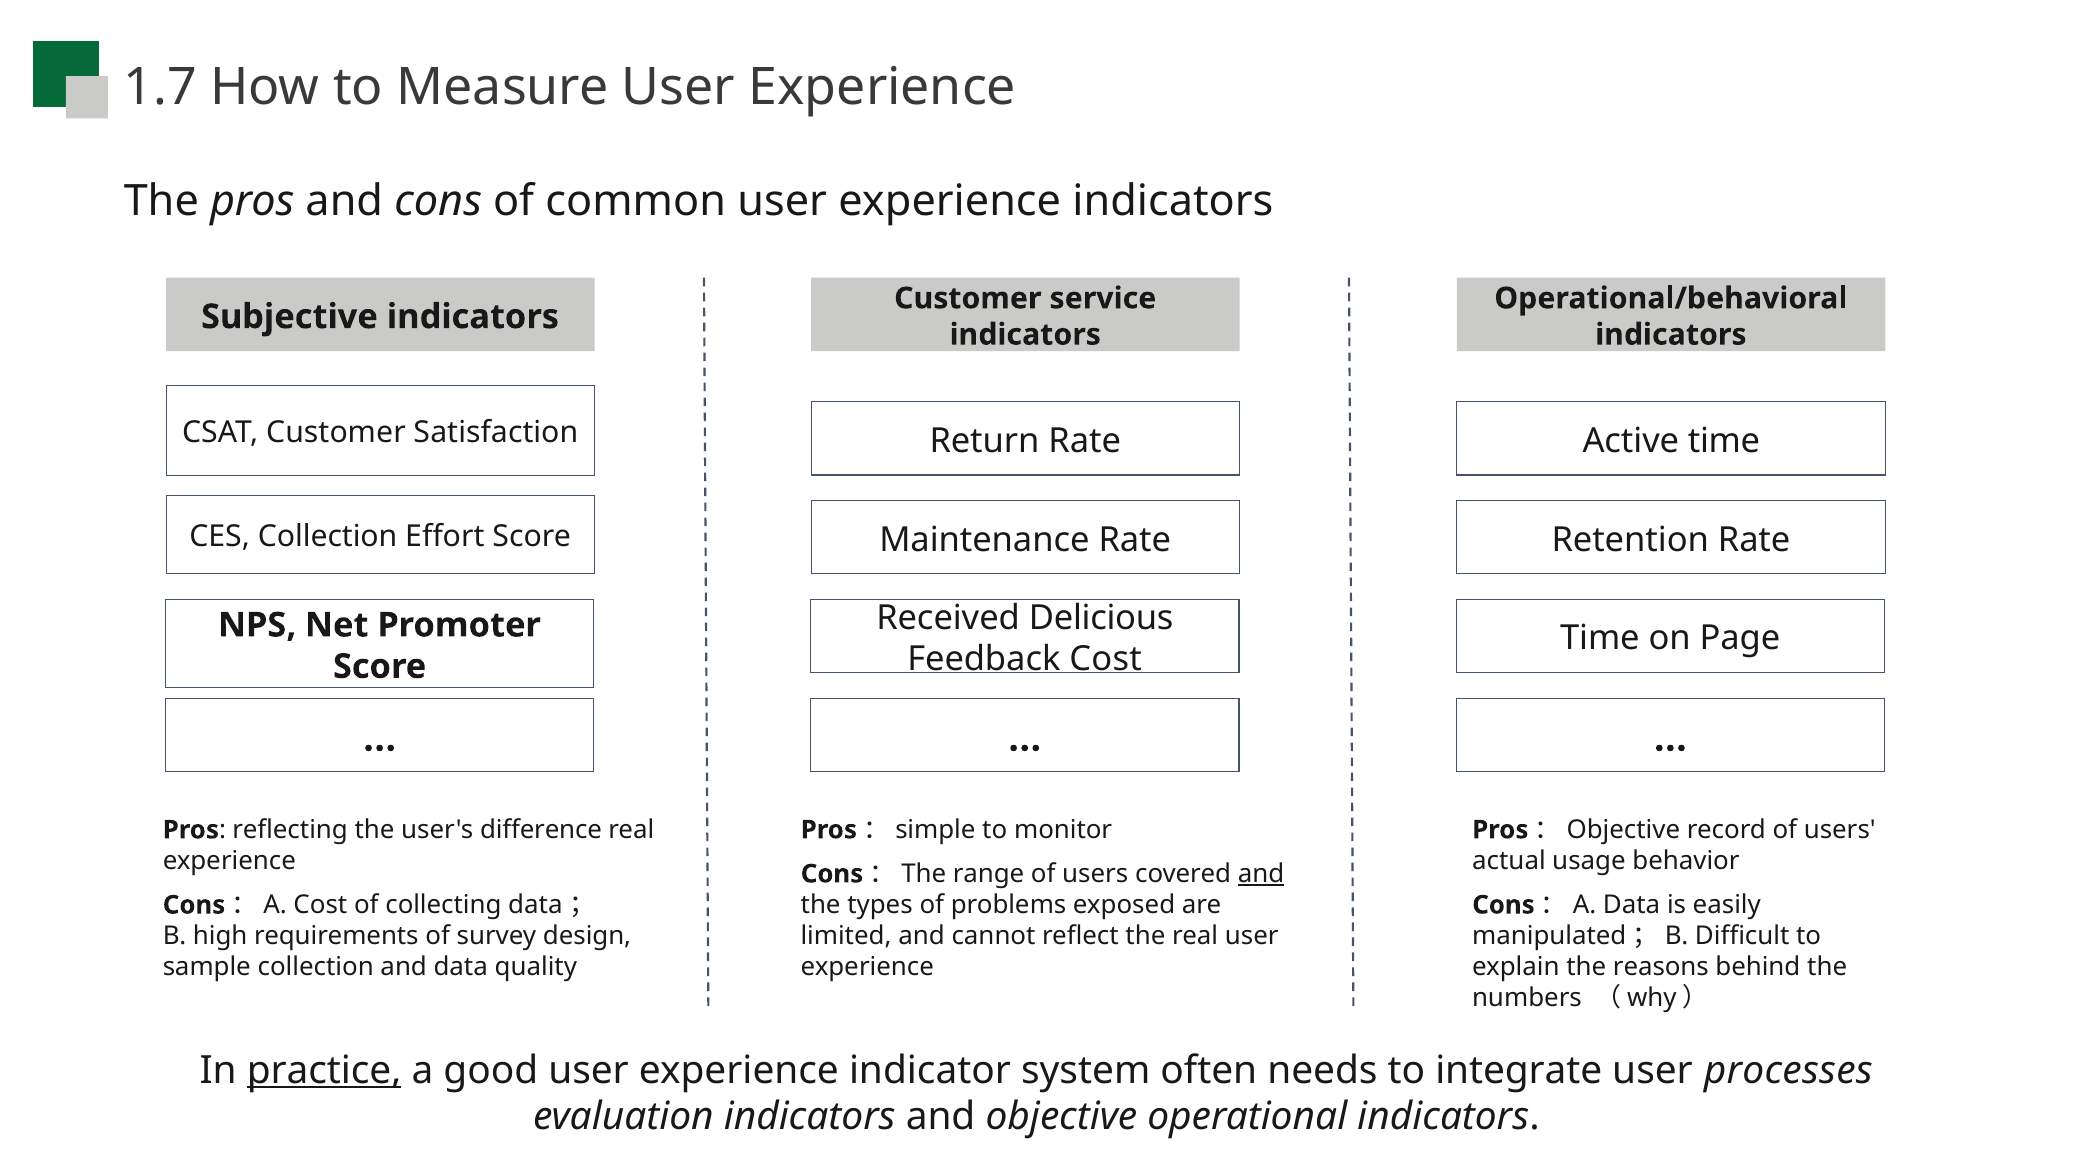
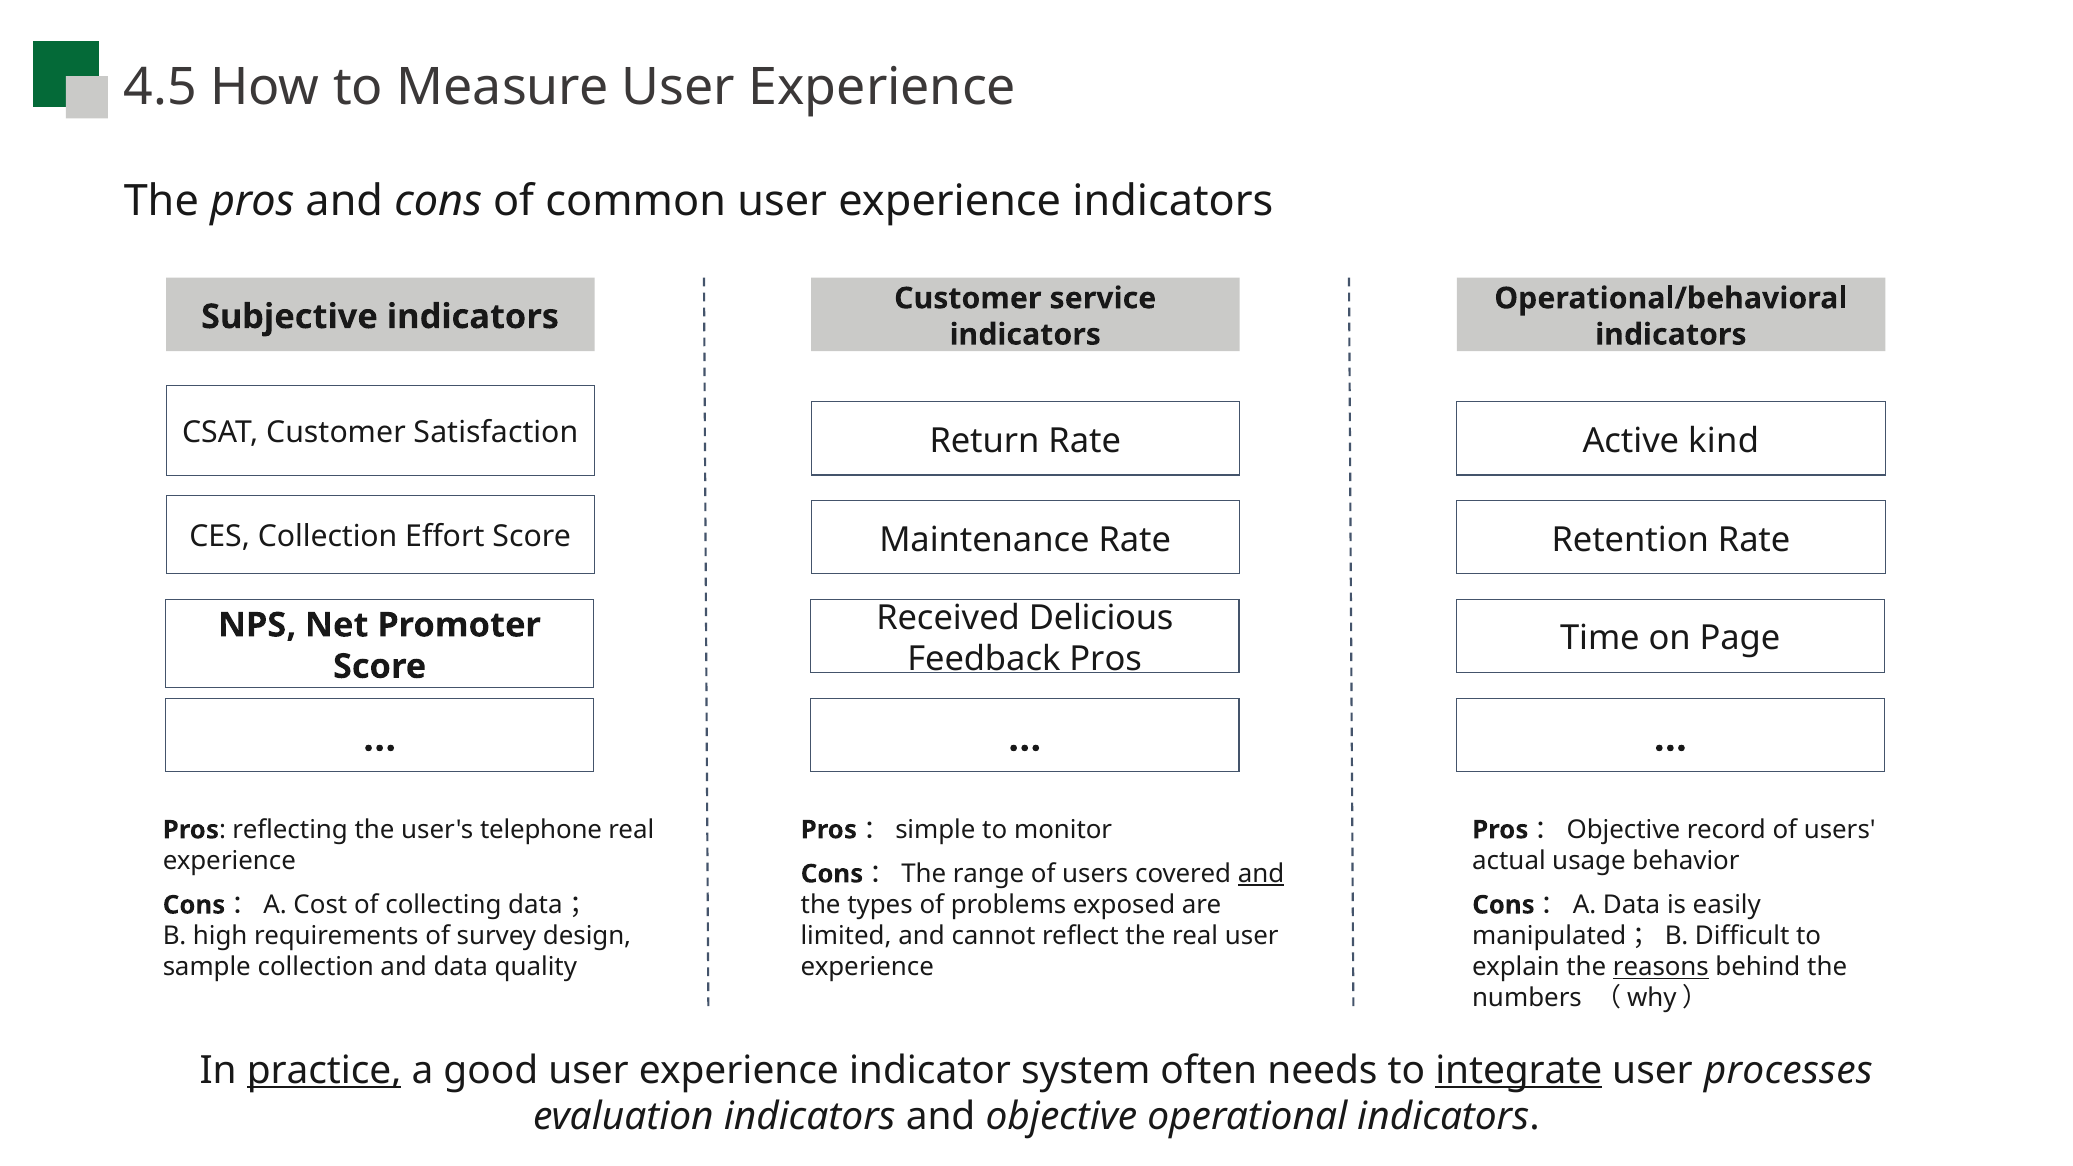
1.7: 1.7 -> 4.5 (160, 87)
Active time: time -> kind (1724, 441)
Feedback Cost: Cost -> Pros (1106, 659)
difference: difference -> telephone (541, 830)
reasons underline: none -> present (1661, 967)
integrate underline: none -> present (1519, 1070)
